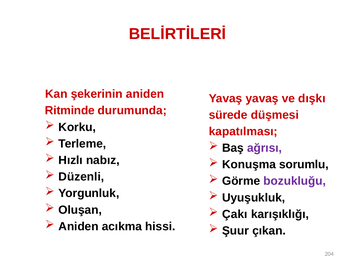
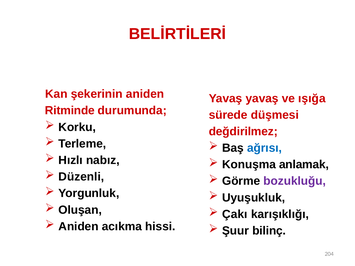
dışkı: dışkı -> ışığa (312, 98)
kapatılması: kapatılması -> değdirilmez (243, 132)
ağrısı colour: purple -> blue (264, 148)
sorumlu: sorumlu -> anlamak (304, 165)
çıkan: çıkan -> bilinç (269, 231)
